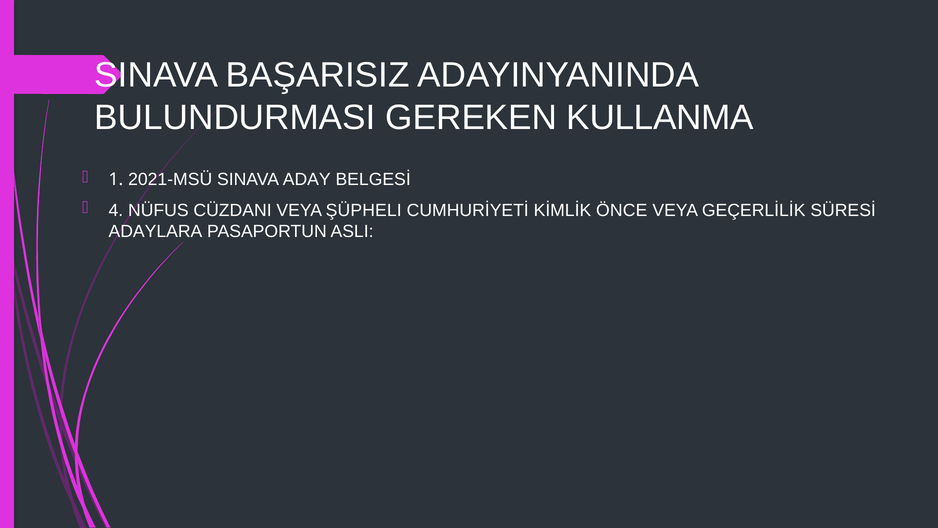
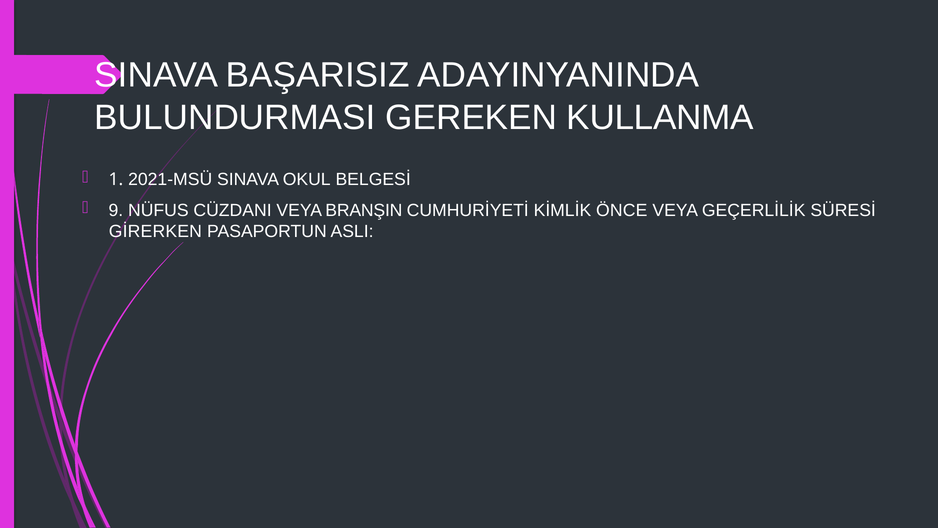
ADAY: ADAY -> OKUL (307, 179)
4: 4 -> 9 (116, 210)
ŞÜPHELI: ŞÜPHELI -> BRANŞIN (364, 210)
ADAYLARA: ADAYLARA -> GİRERKEN (155, 231)
